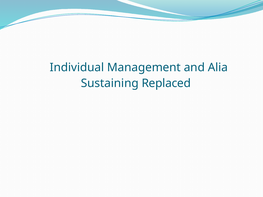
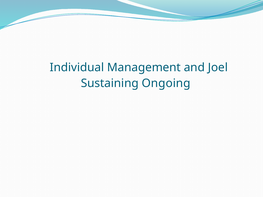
Alia: Alia -> Joel (218, 67)
Replaced: Replaced -> Ongoing (166, 83)
